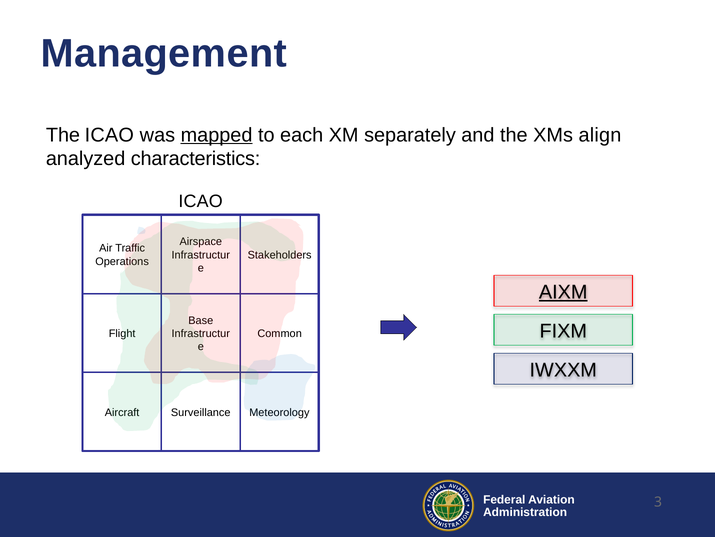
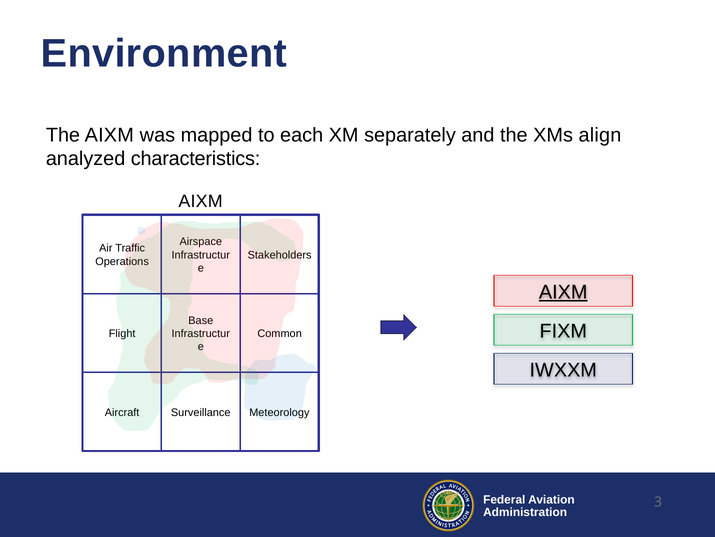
Management: Management -> Environment (164, 54)
The ICAO: ICAO -> AIXM (109, 135)
mapped underline: present -> none (217, 135)
ICAO: ICAO -> AIXM (201, 201)
